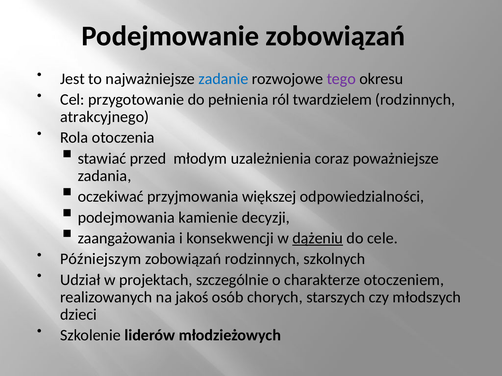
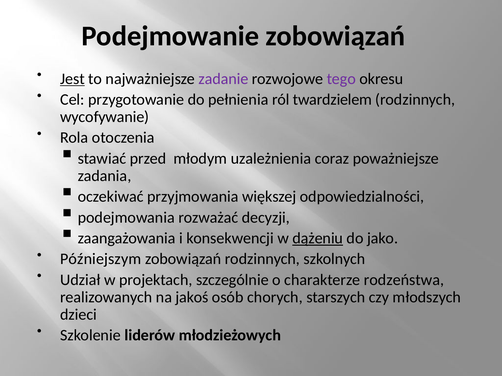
Jest underline: none -> present (72, 79)
zadanie colour: blue -> purple (223, 79)
atrakcyjnego: atrakcyjnego -> wycofywanie (105, 117)
kamienie: kamienie -> rozważać (208, 218)
cele: cele -> jako (383, 239)
otoczeniem: otoczeniem -> rodzeństwa (404, 280)
